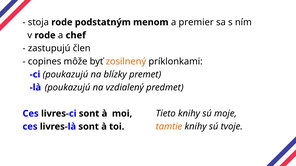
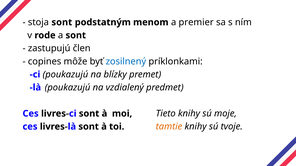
rode: rode -> sont (62, 22)
a chef: chef -> sont (76, 35)
zosilnený colour: orange -> blue (126, 62)
